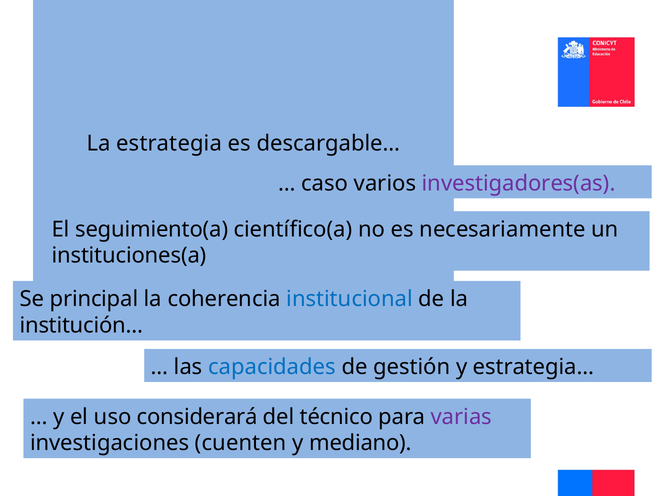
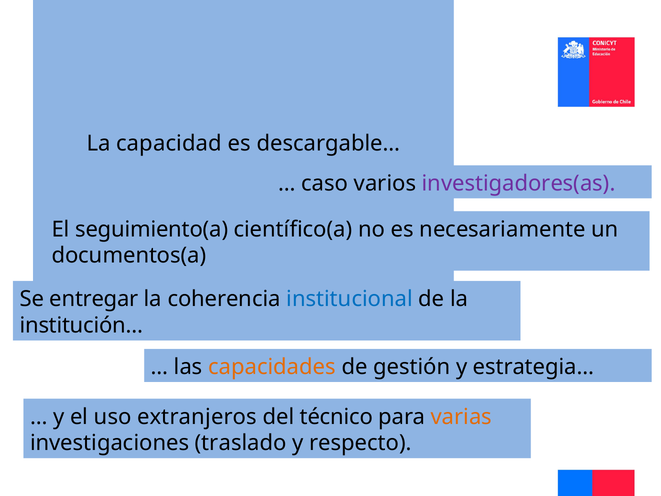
estrategia: estrategia -> capacidad (169, 144)
instituciones(a: instituciones(a -> documentos(a (129, 256)
principal: principal -> entregar (94, 299)
capacidades colour: blue -> orange (272, 367)
considerará: considerará -> extranjeros (197, 417)
varias colour: purple -> orange (461, 417)
cuenten: cuenten -> traslado (241, 443)
mediano: mediano -> respecto (360, 443)
